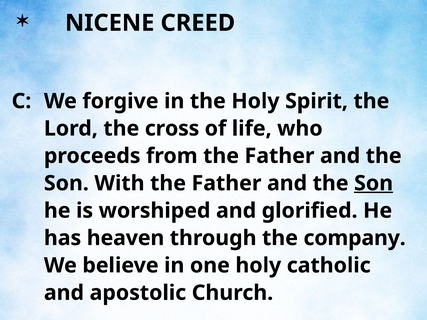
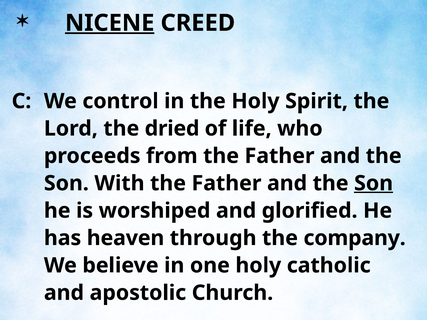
NICENE underline: none -> present (110, 23)
forgive: forgive -> control (121, 101)
cross: cross -> dried (172, 129)
